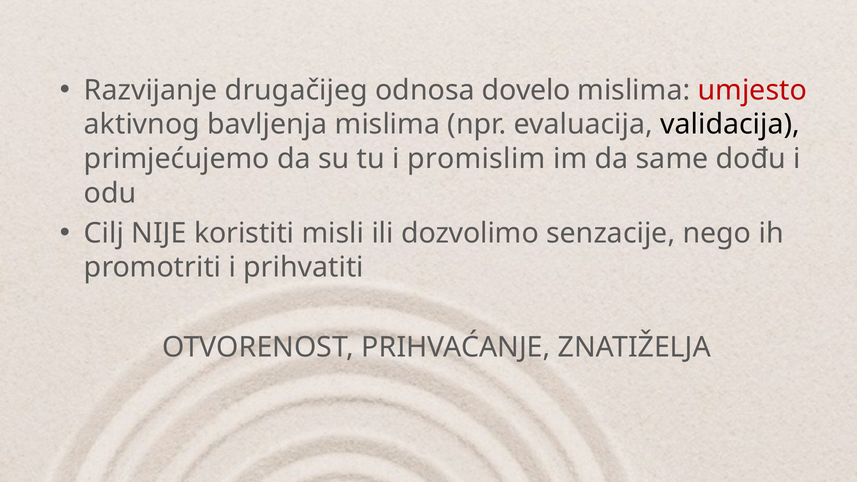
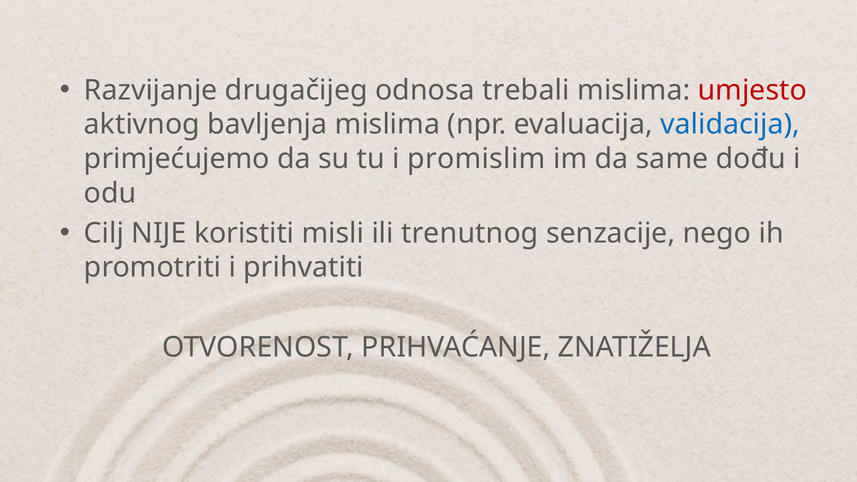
dovelo: dovelo -> trebali (526, 90)
validacija colour: black -> blue (730, 125)
dozvolimo: dozvolimo -> trenutnog (470, 233)
